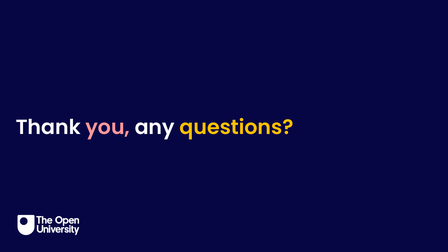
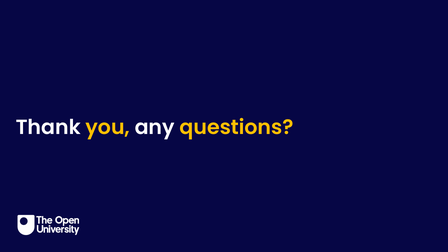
you colour: pink -> yellow (108, 127)
